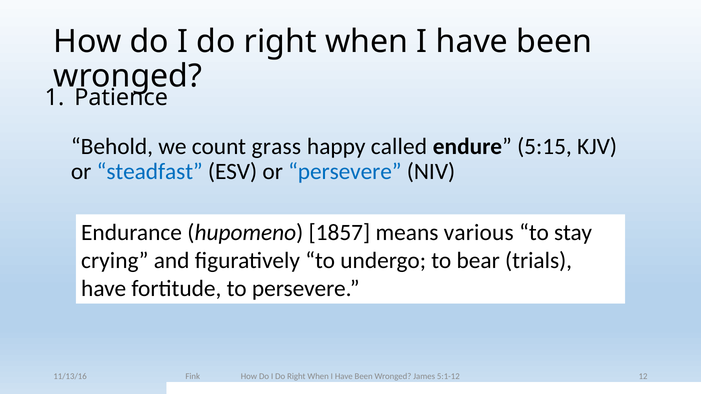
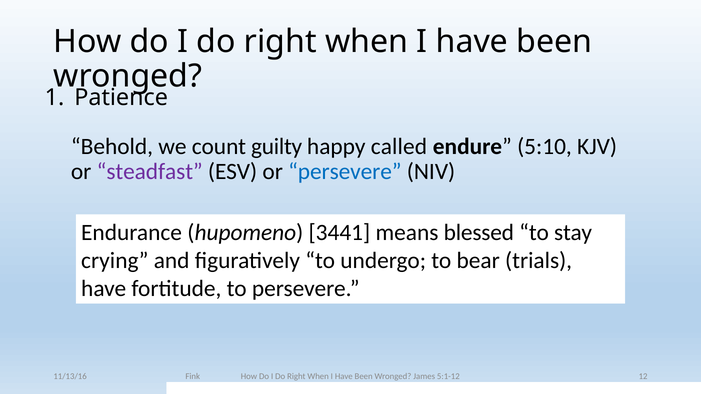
grass: grass -> guilty (277, 147)
5:15: 5:15 -> 5:10 (544, 147)
steadfast colour: blue -> purple (150, 172)
1857: 1857 -> 3441 (339, 233)
various: various -> blessed (479, 233)
